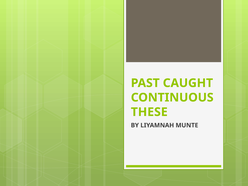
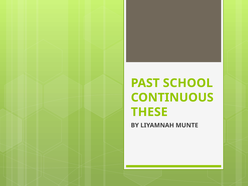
CAUGHT: CAUGHT -> SCHOOL (188, 83)
